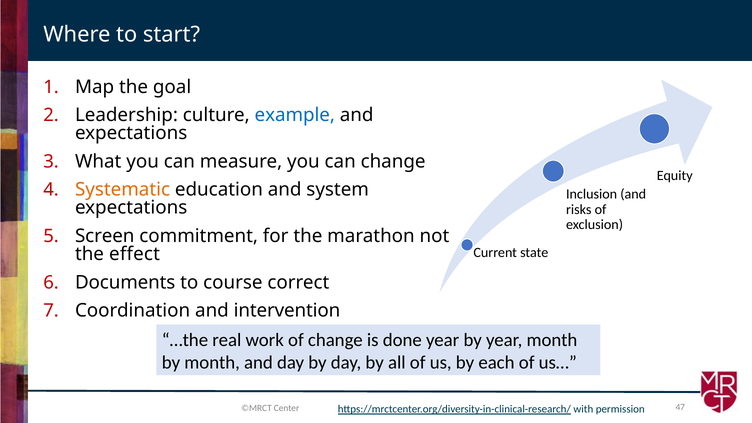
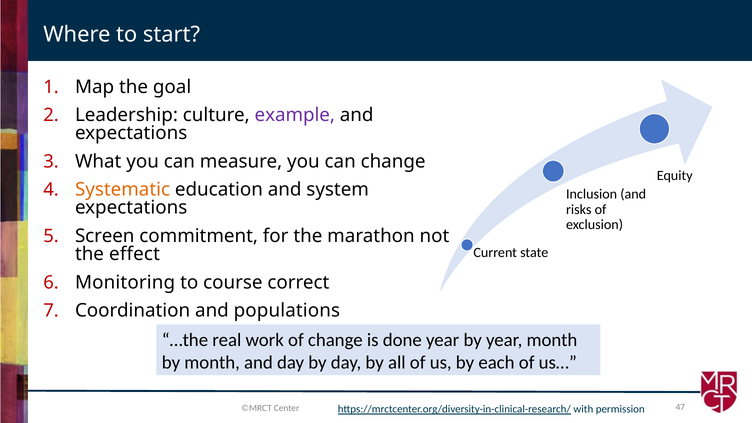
example colour: blue -> purple (295, 115)
Documents: Documents -> Monitoring (125, 282)
intervention: intervention -> populations (287, 310)
